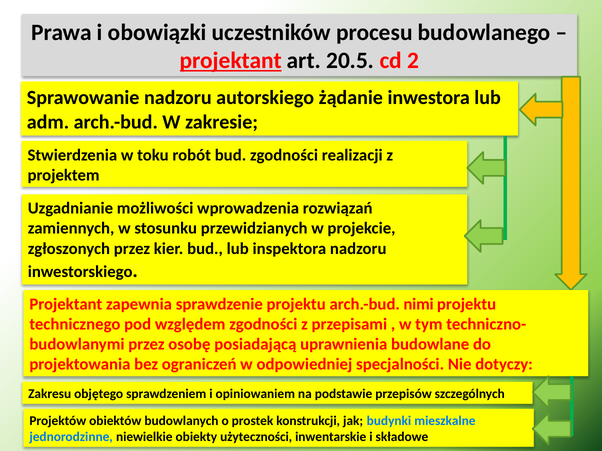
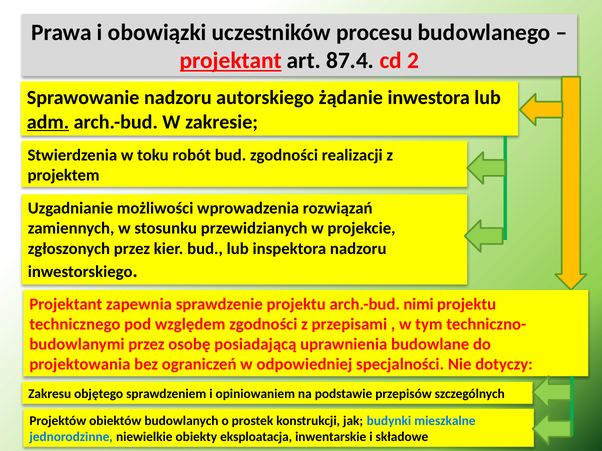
20.5: 20.5 -> 87.4 (350, 61)
adm underline: none -> present (48, 122)
użyteczności: użyteczności -> eksploatacja (256, 437)
